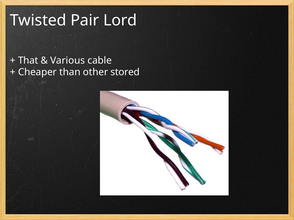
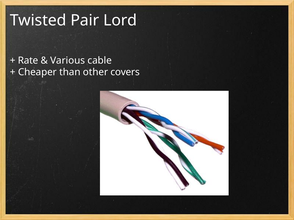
That: That -> Rate (28, 61)
stored: stored -> covers (125, 72)
